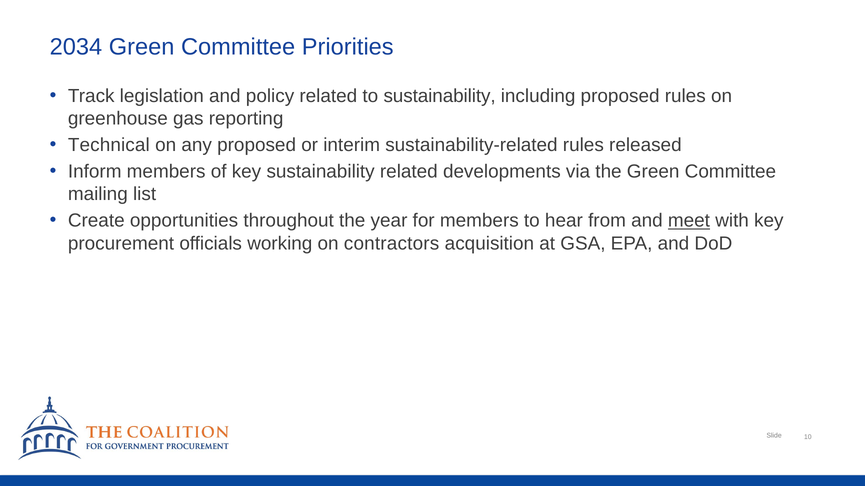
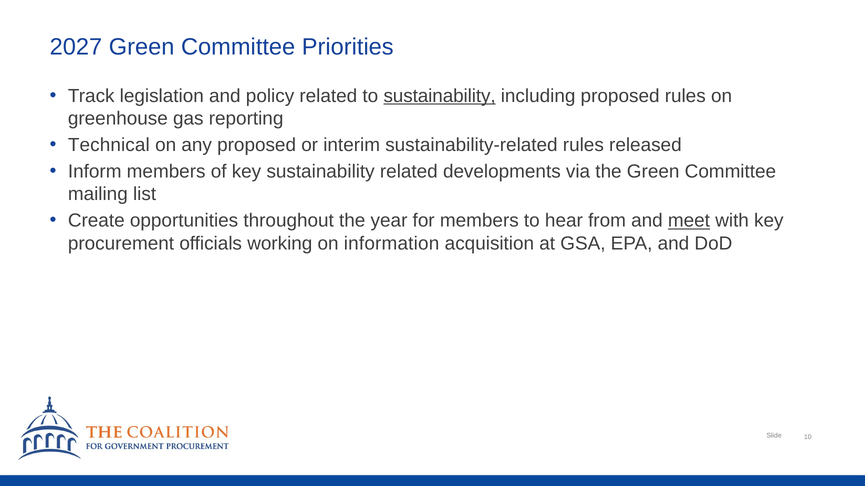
2034: 2034 -> 2027 (76, 47)
sustainability underline: none -> present (440, 96)
contractors: contractors -> information (392, 244)
